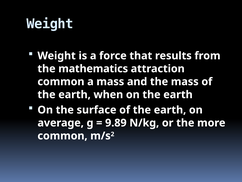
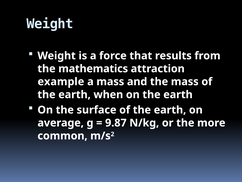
common: common -> example (61, 81)
9.89: 9.89 -> 9.87 (116, 123)
